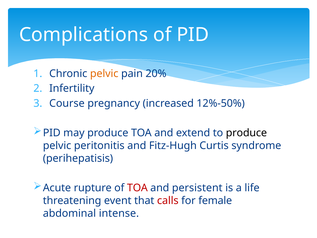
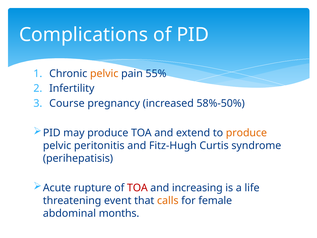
20%: 20% -> 55% (156, 74)
12%-50%: 12%-50% -> 58%-50% (221, 103)
produce colour: black -> orange (246, 133)
persistent: persistent -> increasing (197, 188)
calls colour: red -> orange (168, 200)
intense: intense -> months (119, 213)
